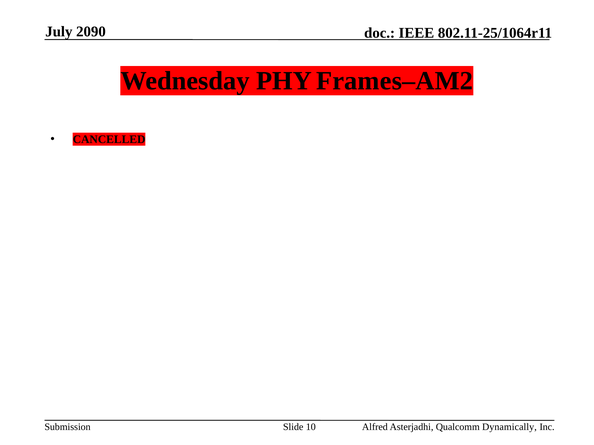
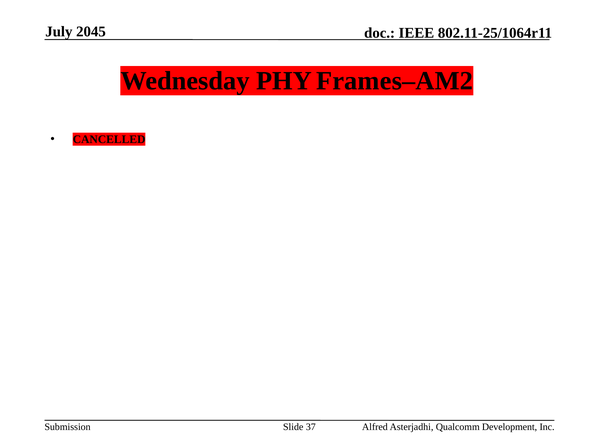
2090: 2090 -> 2045 (91, 31)
10: 10 -> 37 (311, 427)
Dynamically: Dynamically -> Development (510, 427)
